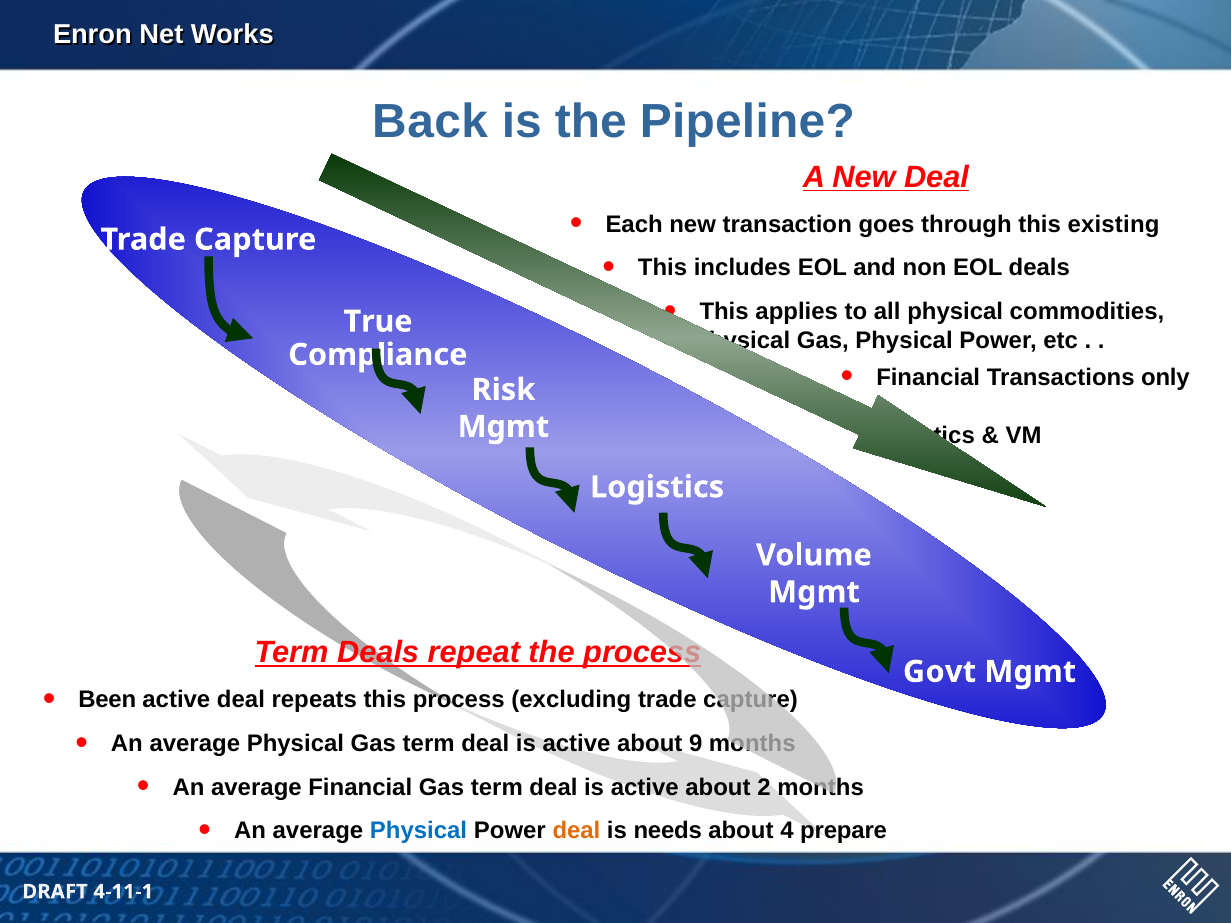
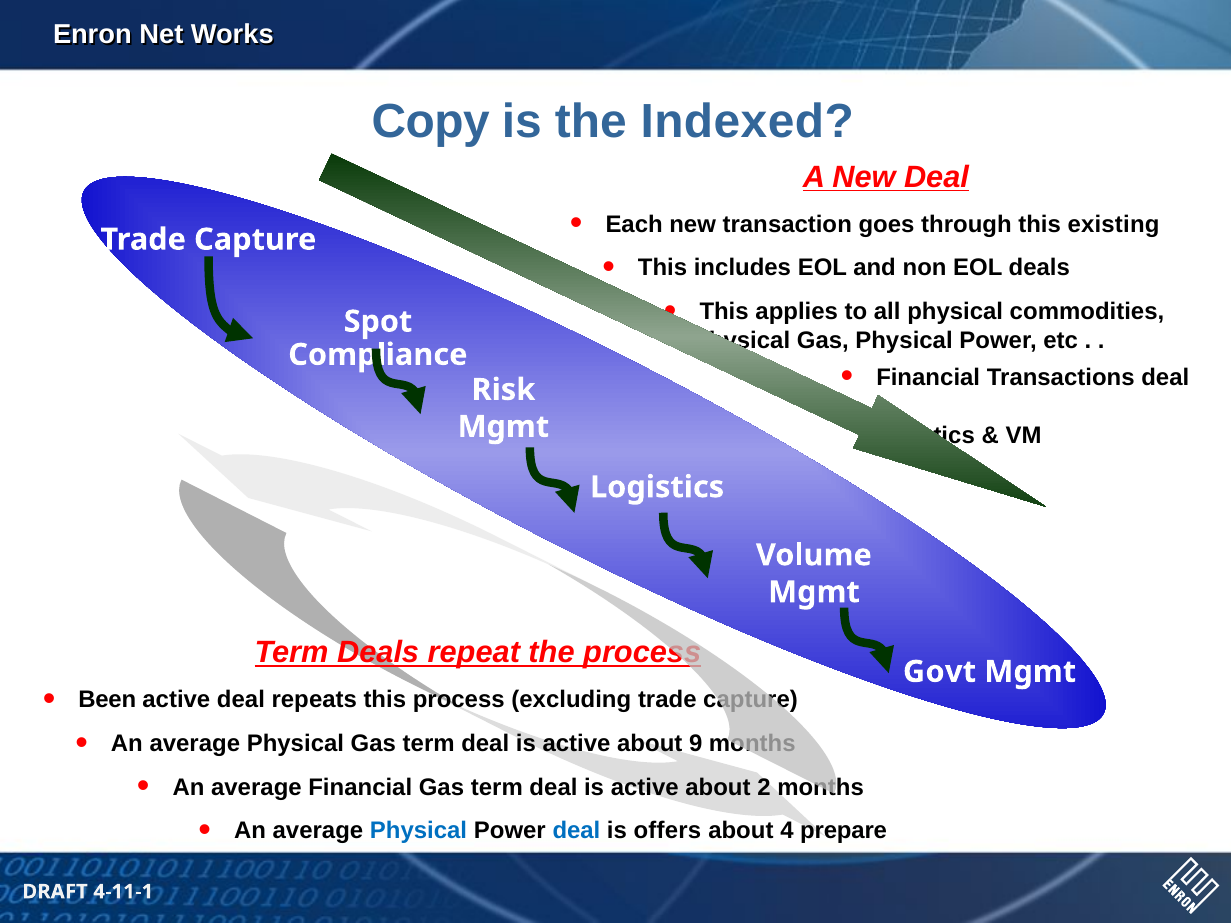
Back: Back -> Copy (431, 122)
Pipeline: Pipeline -> Indexed (747, 122)
True: True -> Spot (378, 322)
only: only -> deal (1165, 377)
deal colour: orange -> blue (576, 831)
needs: needs -> offers (667, 831)
